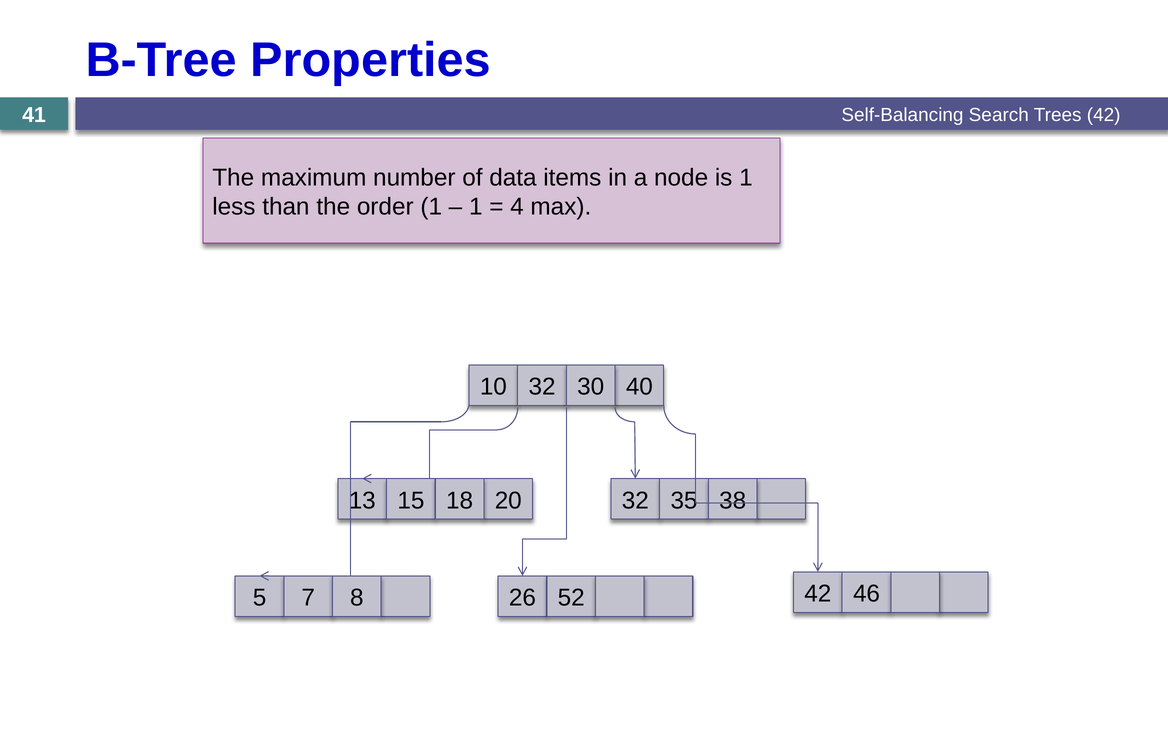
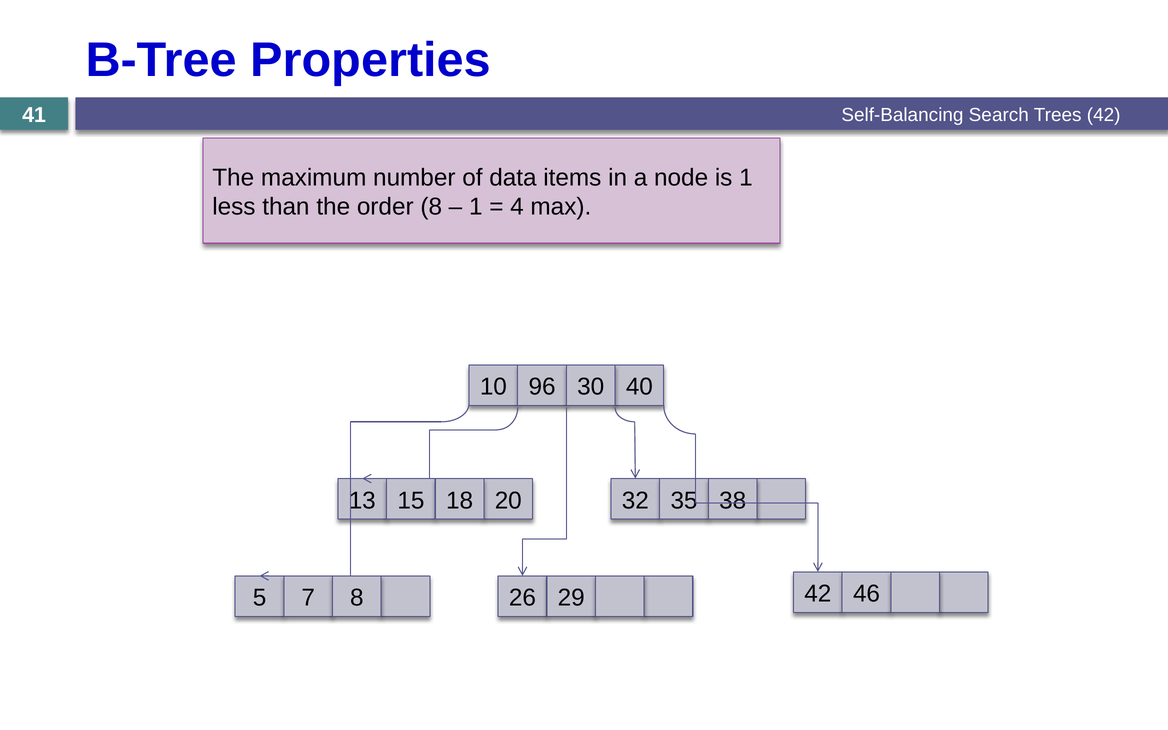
order 1: 1 -> 8 (431, 207)
10 32: 32 -> 96 (542, 387)
52: 52 -> 29 (571, 598)
